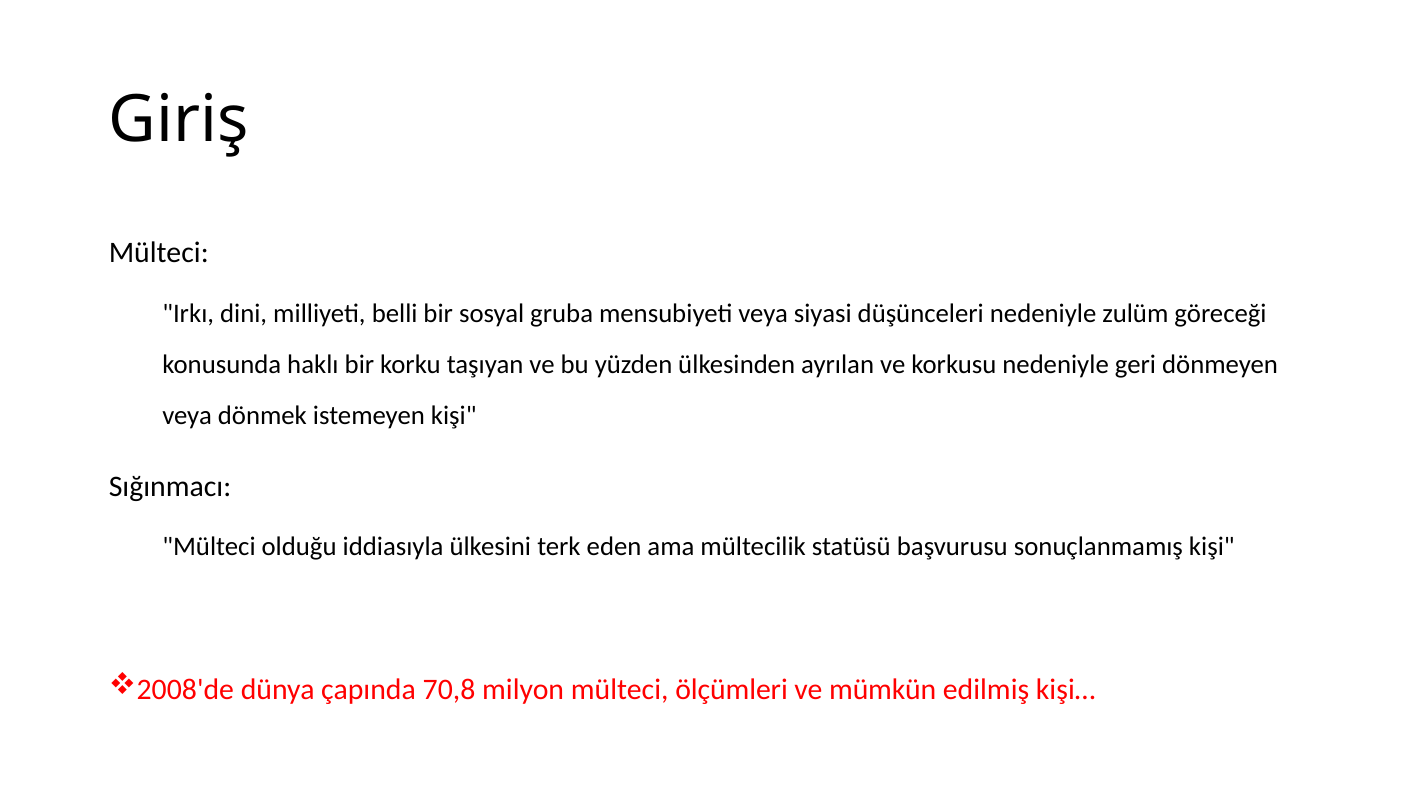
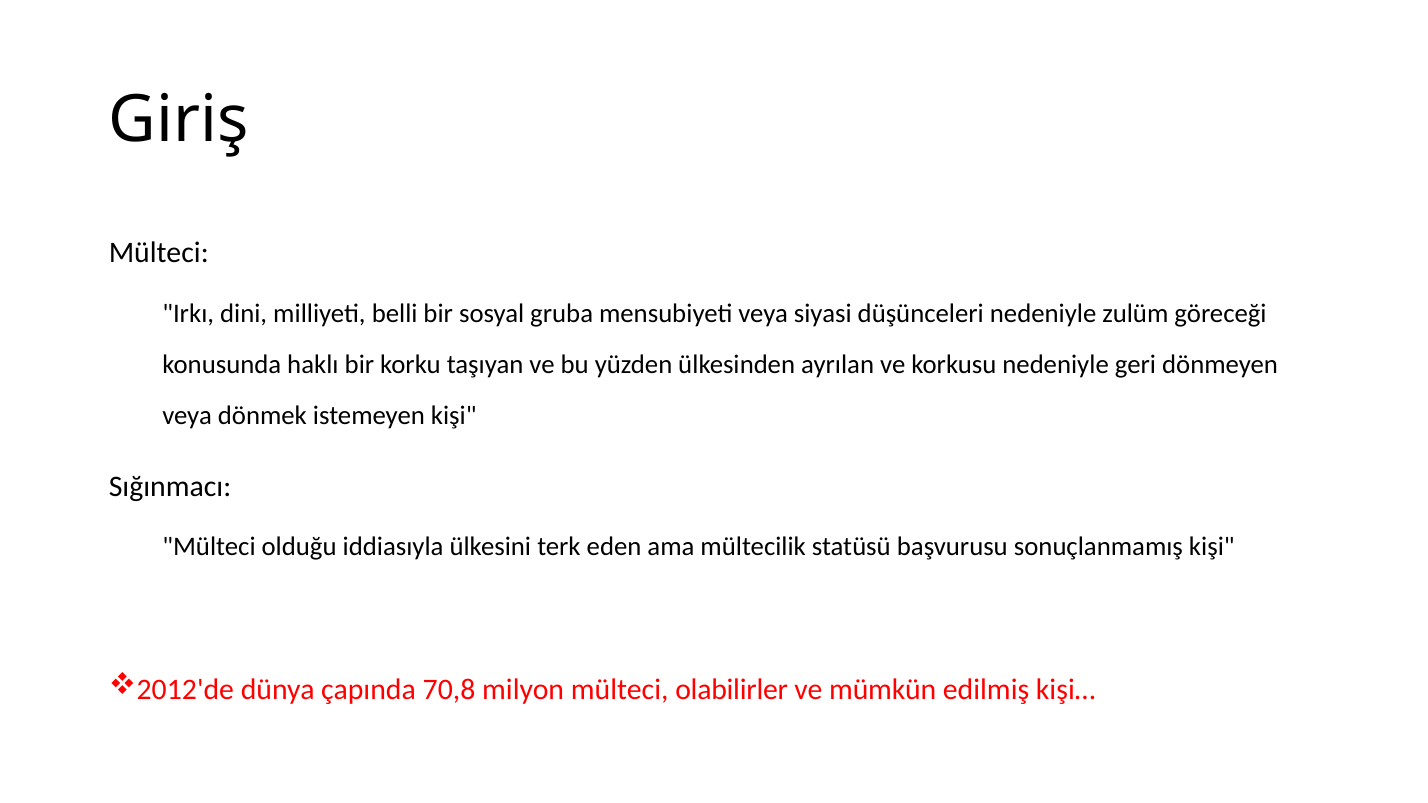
2008'de: 2008'de -> 2012'de (185, 689)
ölçümleri: ölçümleri -> olabilirler (732, 689)
